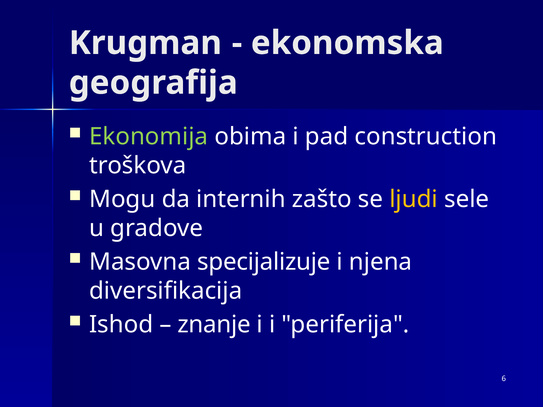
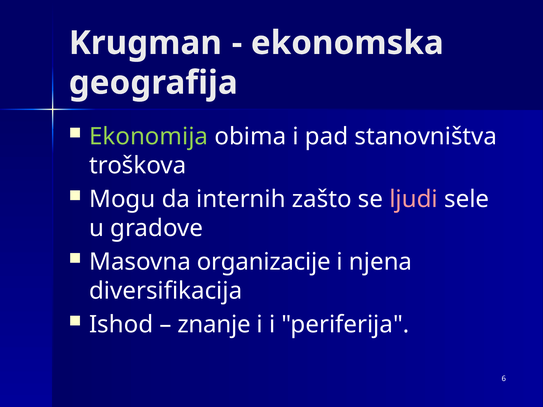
construction: construction -> stanovništva (426, 137)
ljudi colour: yellow -> pink (414, 199)
specijalizuje: specijalizuje -> organizacije (264, 262)
